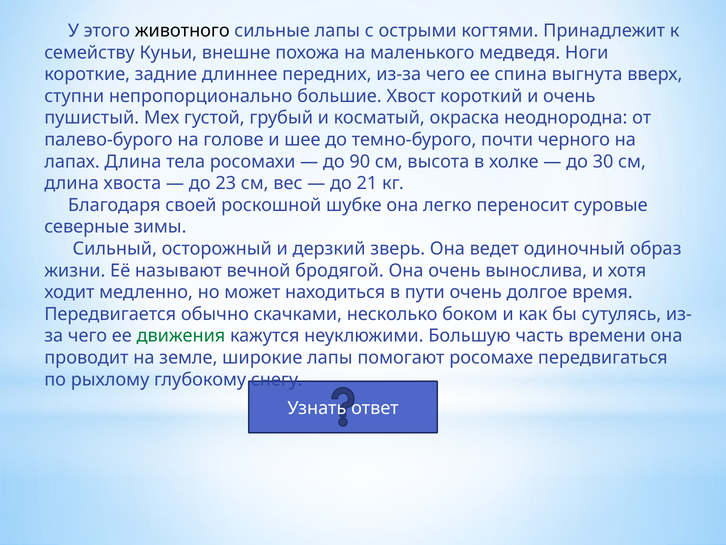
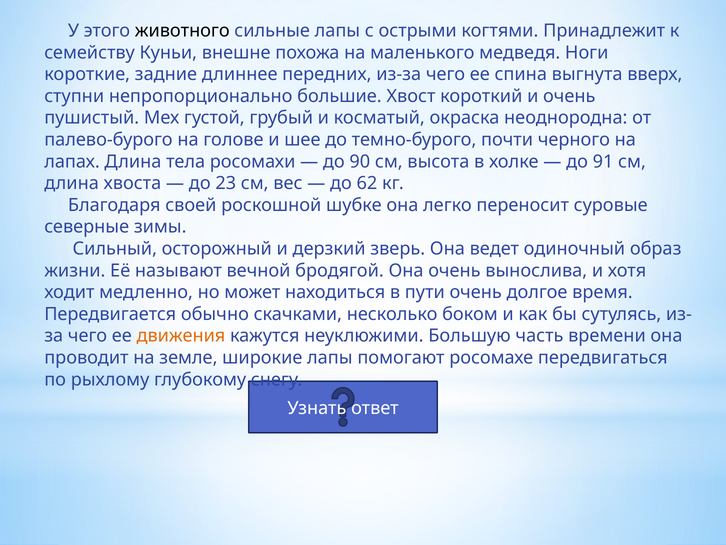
30: 30 -> 91 (603, 161)
21: 21 -> 62 (367, 183)
движения colour: green -> orange (181, 336)
